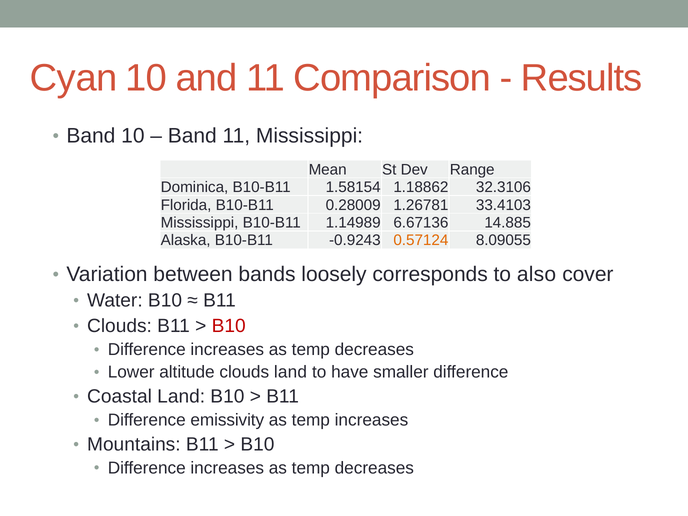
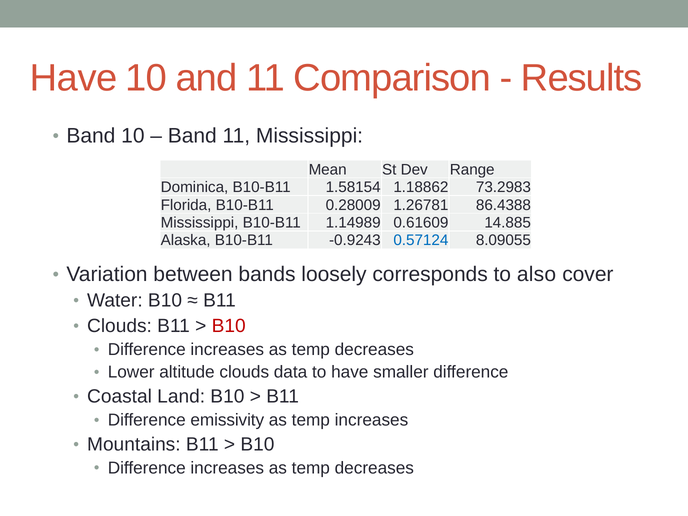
Cyan: Cyan -> Have (74, 78)
32.3106: 32.3106 -> 73.2983 (503, 187)
33.4103: 33.4103 -> 86.4388 (503, 205)
6.67136: 6.67136 -> 0.61609 (421, 223)
0.57124 colour: orange -> blue (421, 240)
clouds land: land -> data (291, 372)
